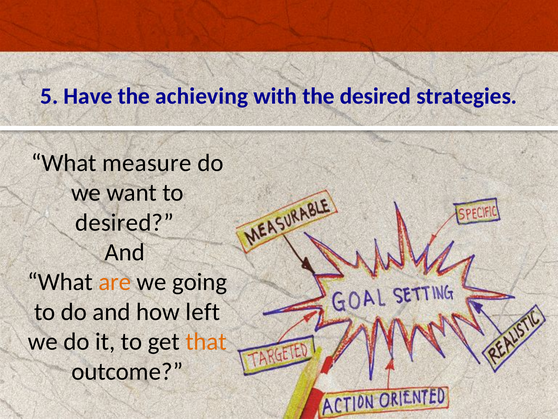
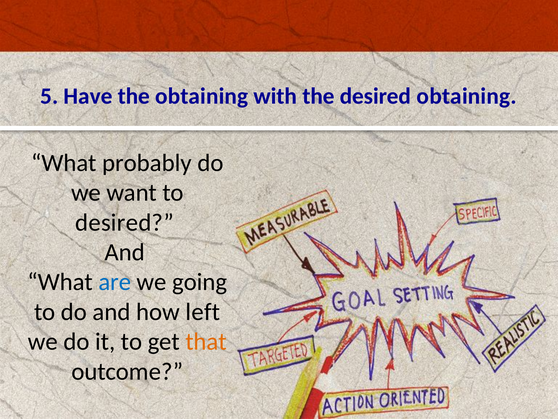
the achieving: achieving -> obtaining (202, 96)
desired strategies: strategies -> obtaining (467, 96)
measure: measure -> probably (147, 163)
are colour: orange -> blue (115, 282)
